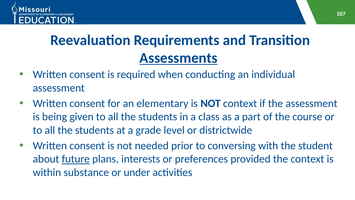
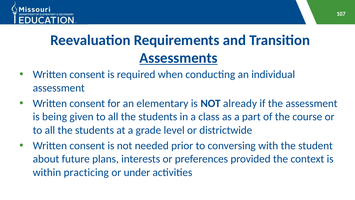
NOT context: context -> already (240, 103)
future underline: present -> none (76, 159)
substance: substance -> practicing (86, 172)
